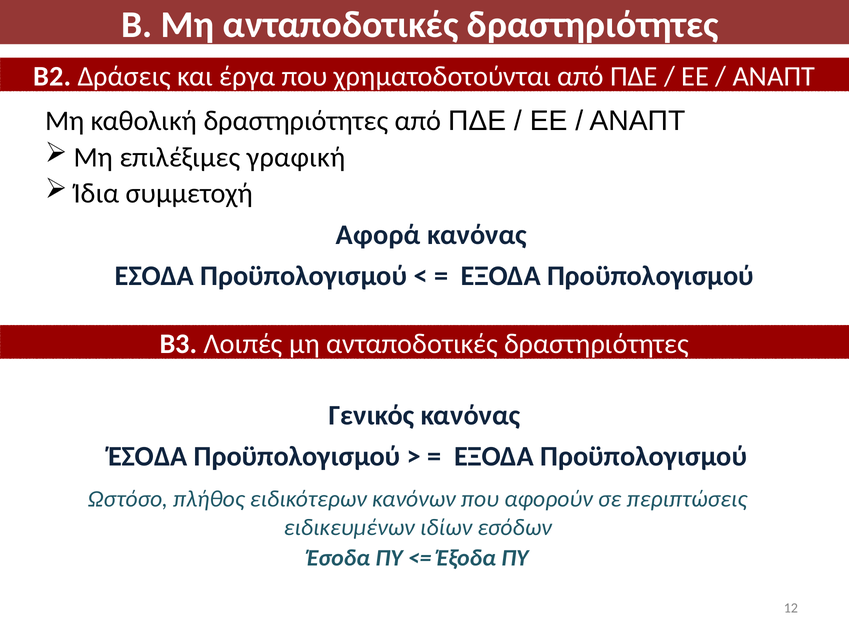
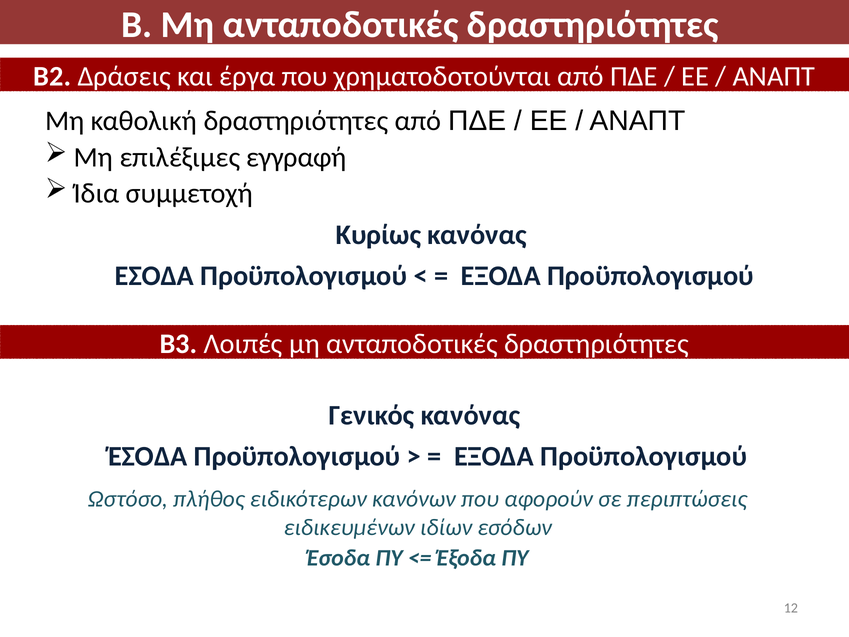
γραφική: γραφική -> εγγραφή (296, 157)
Αφορά: Αφορά -> Κυρίως (378, 235)
